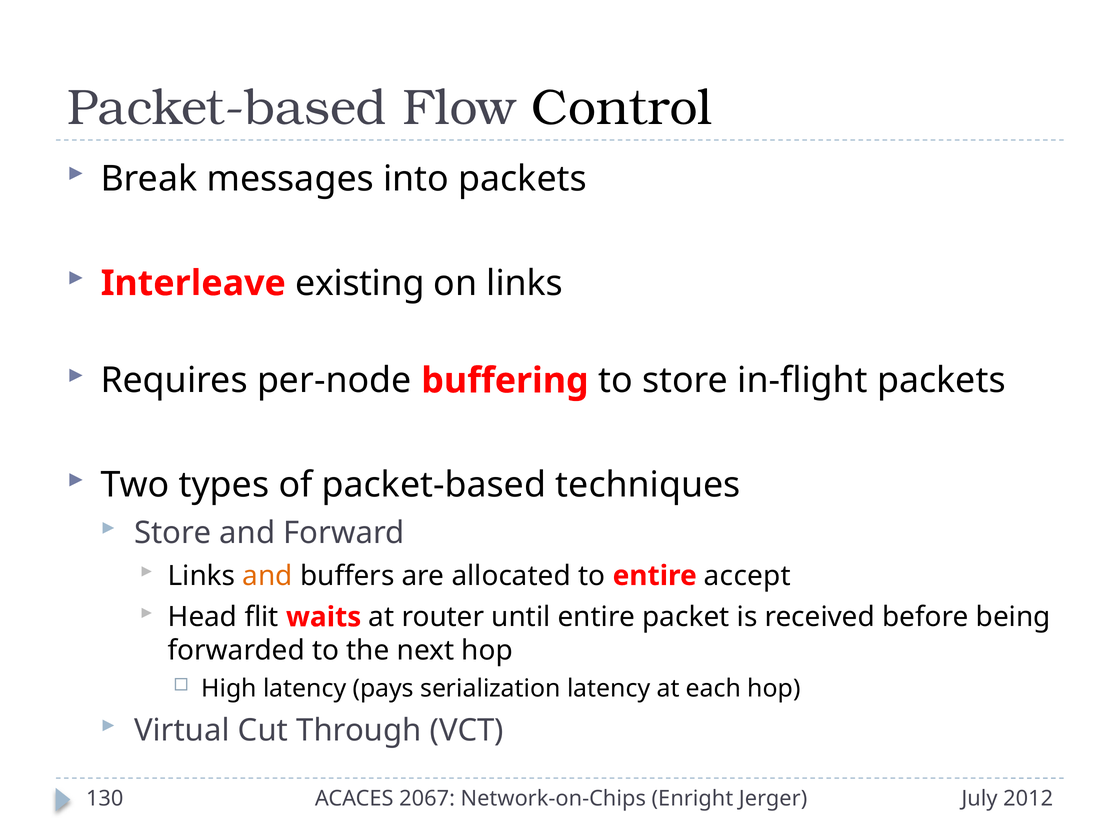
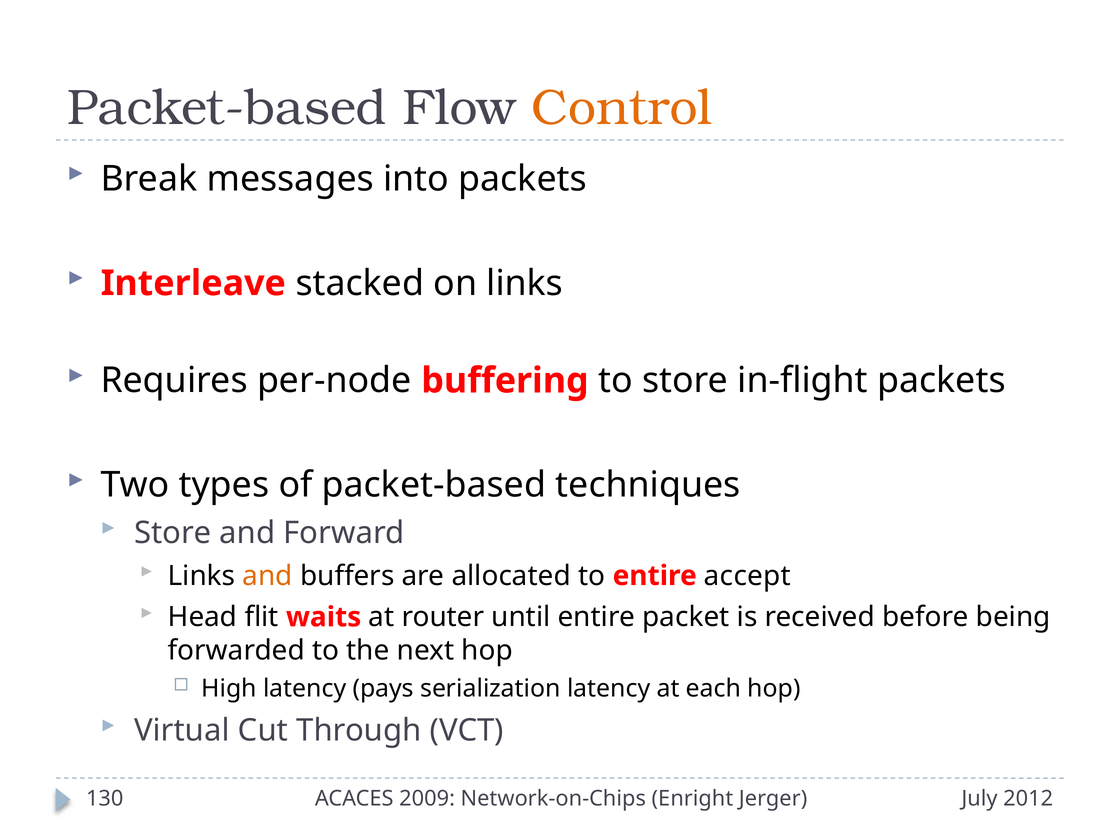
Control colour: black -> orange (622, 108)
existing: existing -> stacked (360, 283)
2067: 2067 -> 2009 (427, 799)
